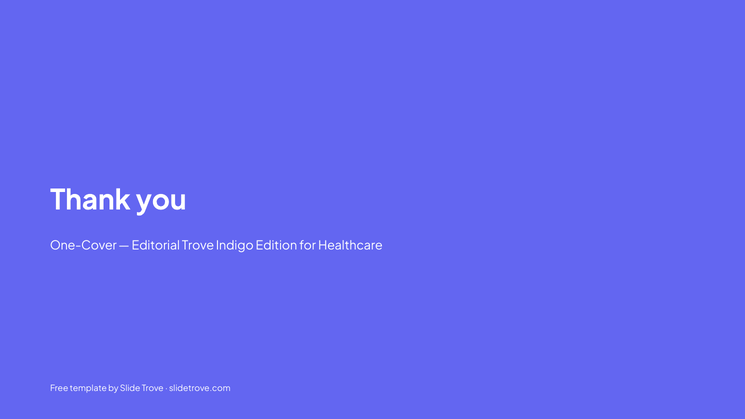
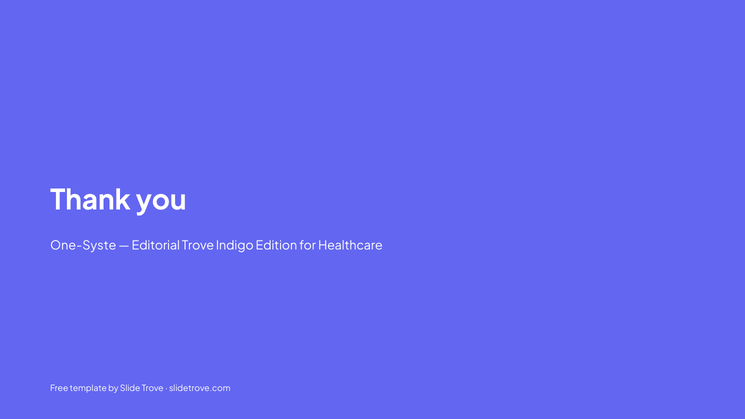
One-Cover: One-Cover -> One-Syste (83, 246)
